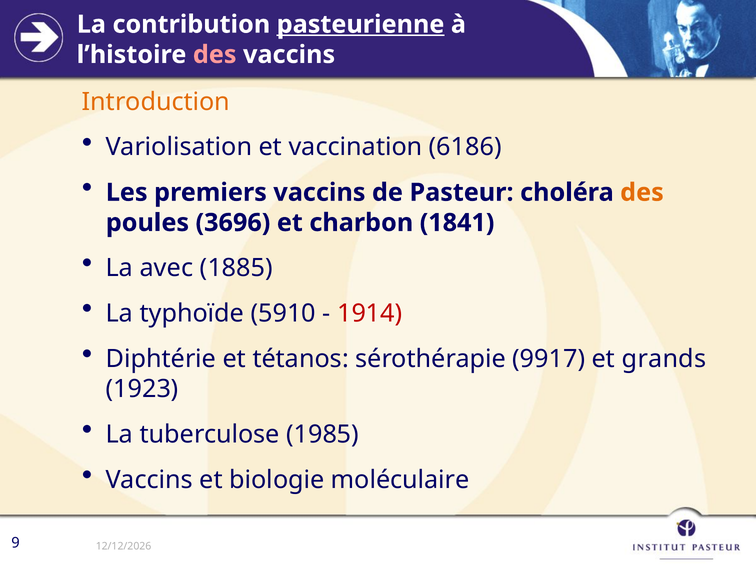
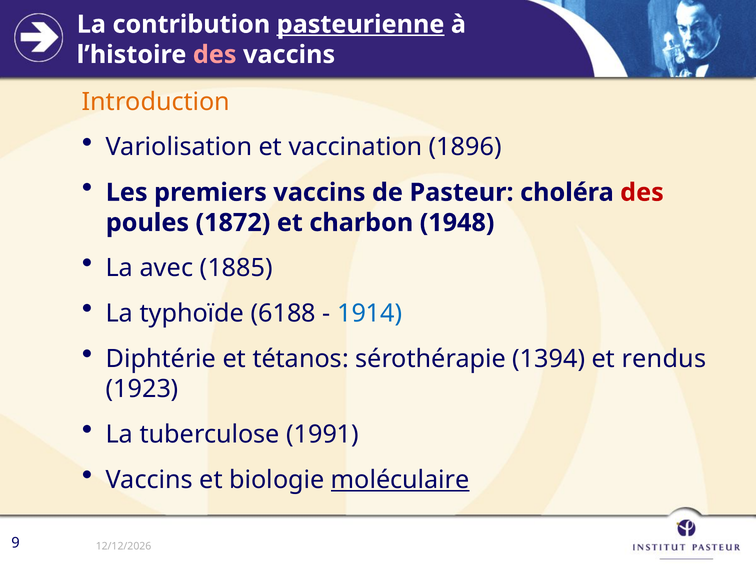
6186: 6186 -> 1896 (465, 147)
des colour: orange -> red (642, 192)
3696: 3696 -> 1872 (233, 223)
1841: 1841 -> 1948 (457, 223)
5910: 5910 -> 6188 (283, 313)
1914 colour: red -> blue (370, 313)
9917: 9917 -> 1394 (549, 359)
grands: grands -> rendus (664, 359)
1985: 1985 -> 1991 (323, 434)
moléculaire underline: none -> present (400, 480)
